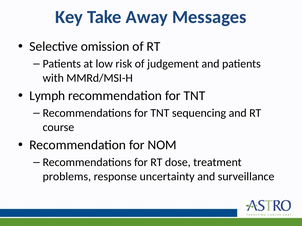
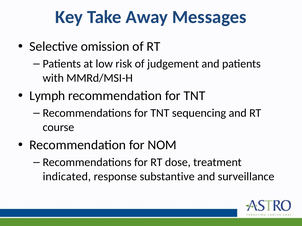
problems: problems -> indicated (67, 177)
uncertainty: uncertainty -> substantive (167, 177)
